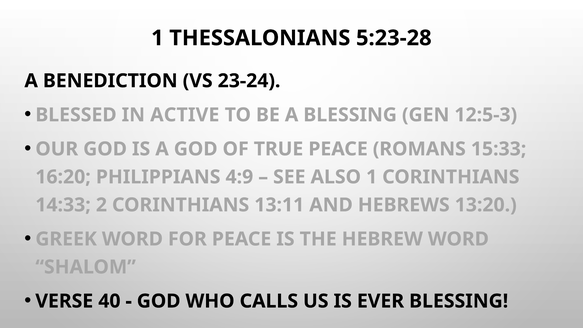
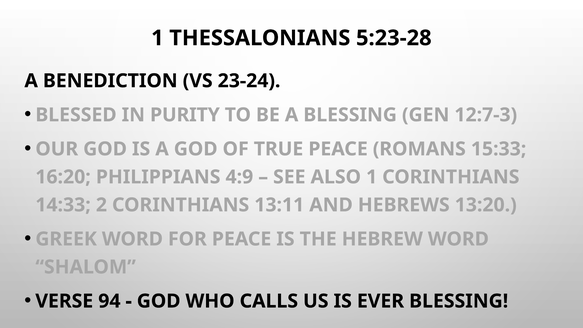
ACTIVE: ACTIVE -> PURITY (185, 115)
12:5-3: 12:5-3 -> 12:7-3 (486, 115)
40: 40 -> 94 (109, 301)
